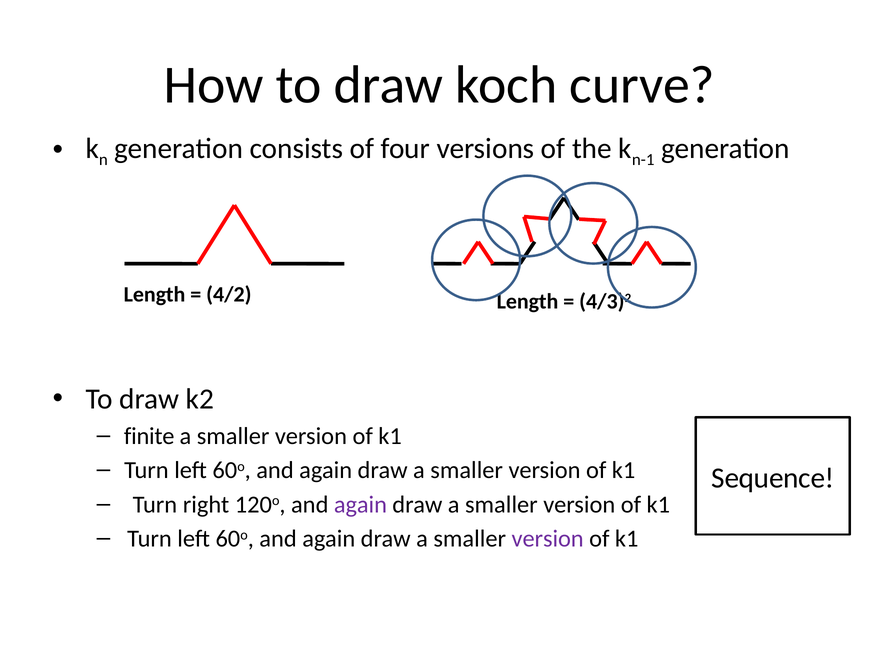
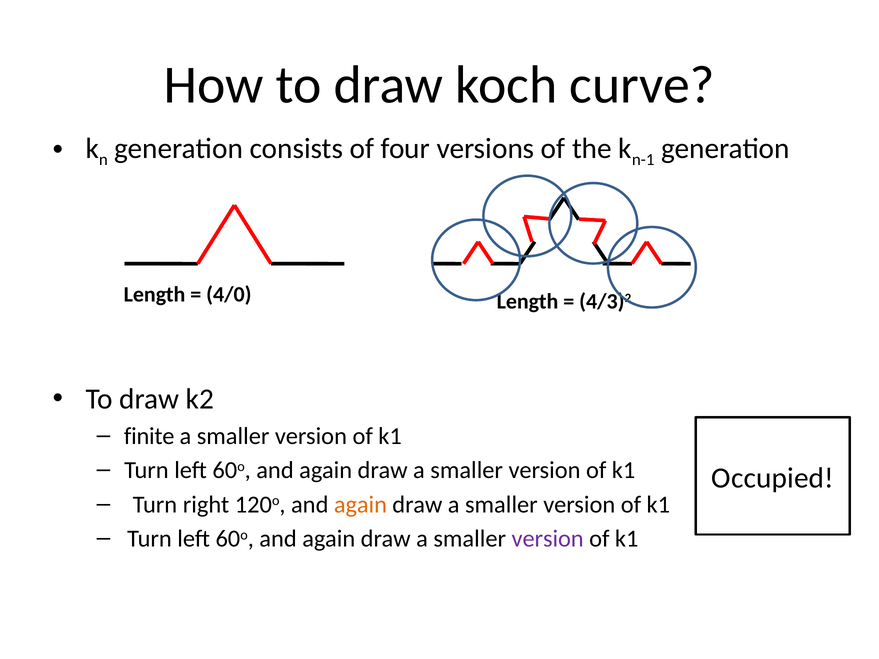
4/2: 4/2 -> 4/0 (229, 295)
Sequence: Sequence -> Occupied (773, 478)
again colour: purple -> orange (360, 505)
